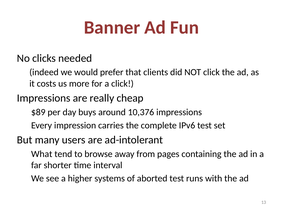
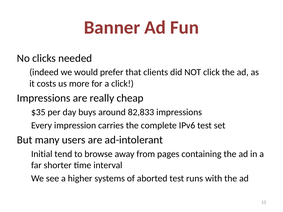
$89: $89 -> $35 (38, 112)
10,376: 10,376 -> 82,833 (141, 112)
What: What -> Initial (42, 154)
